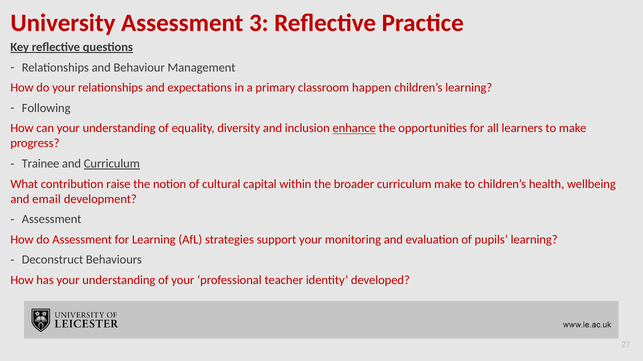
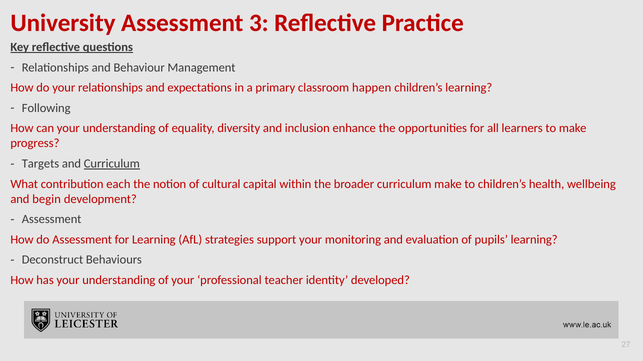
enhance underline: present -> none (354, 129)
Trainee: Trainee -> Targets (40, 164)
raise: raise -> each (118, 184)
email: email -> begin (47, 199)
